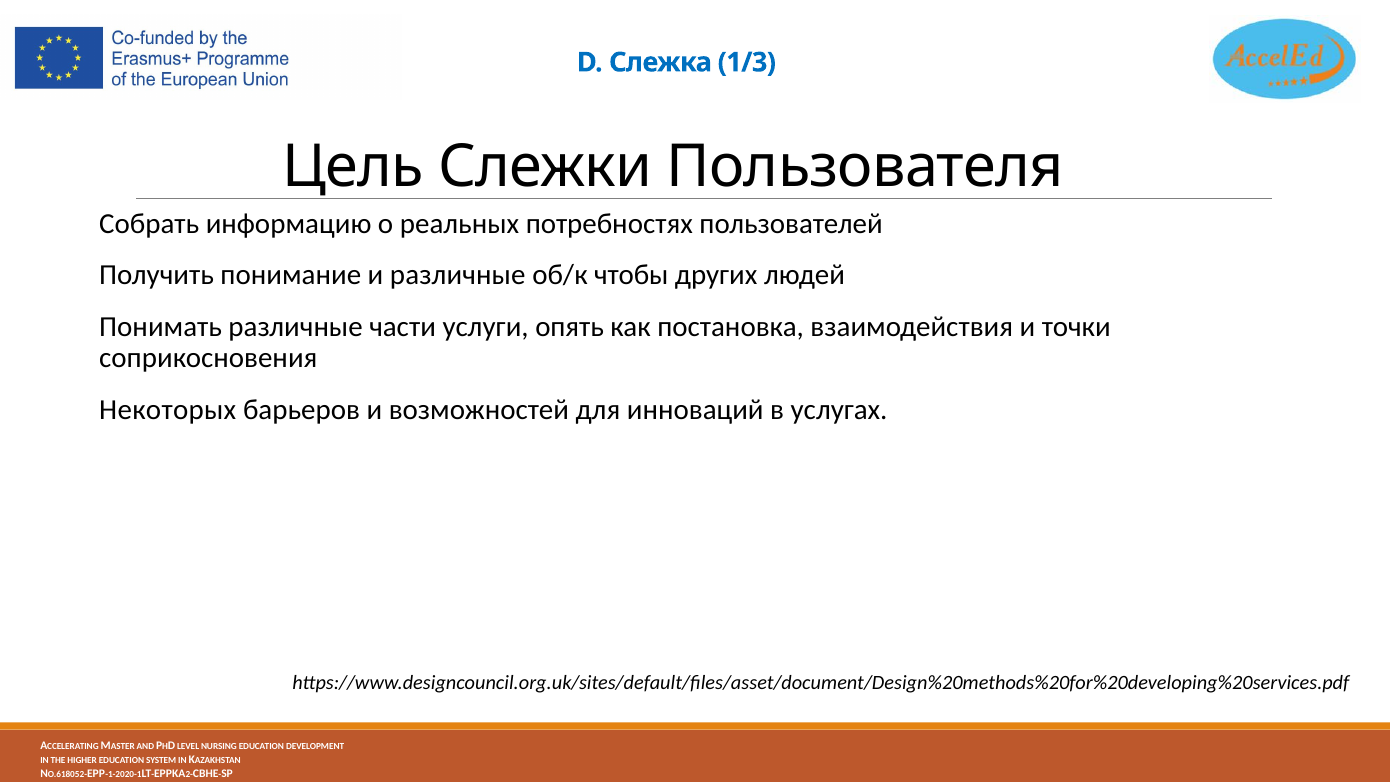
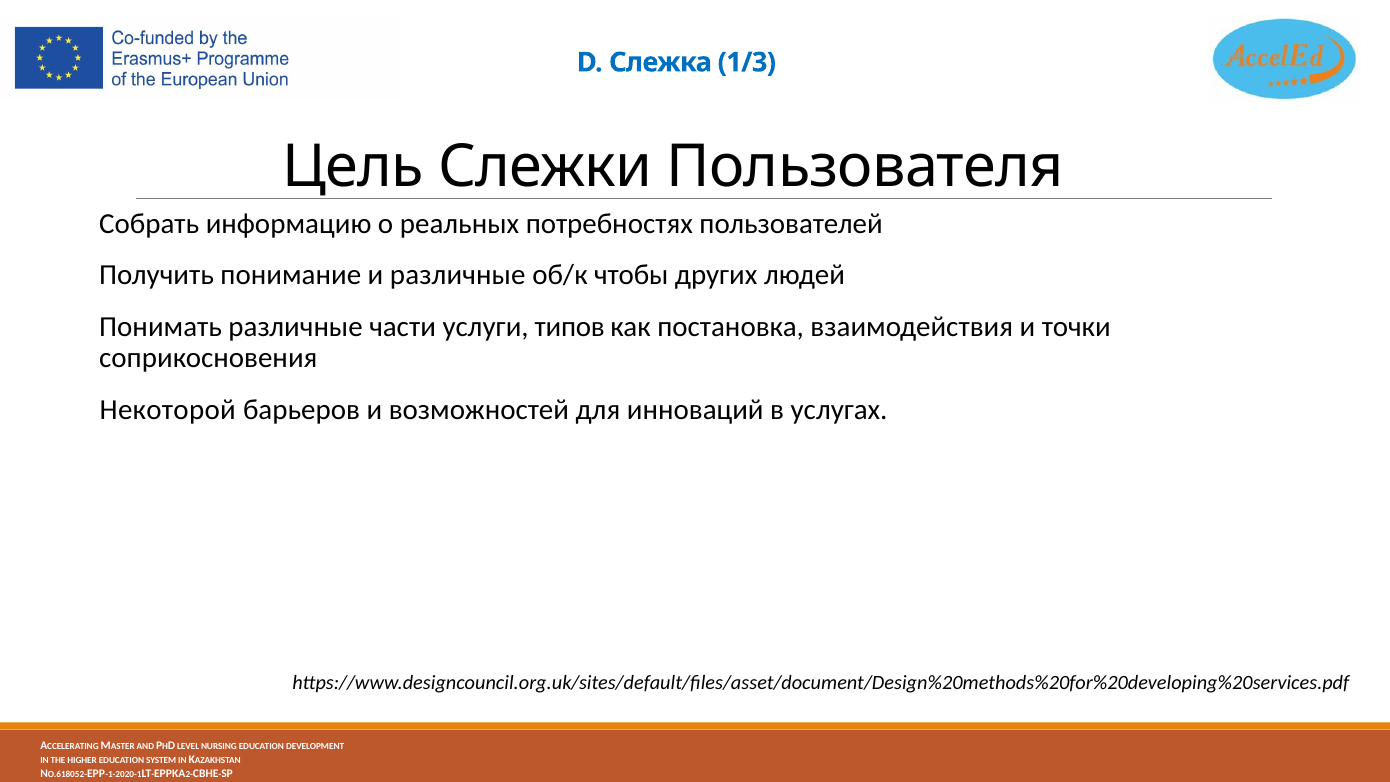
опять: опять -> типов (570, 327)
Некоторых: Некоторых -> Некоторой (168, 410)
